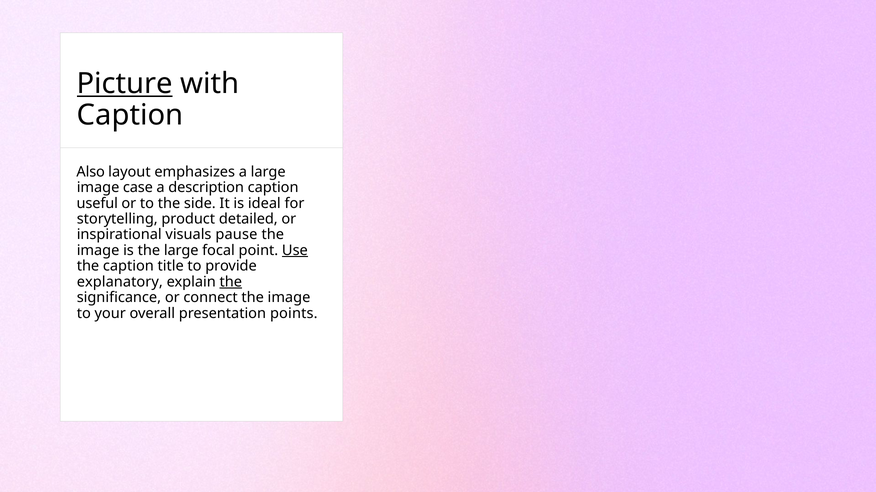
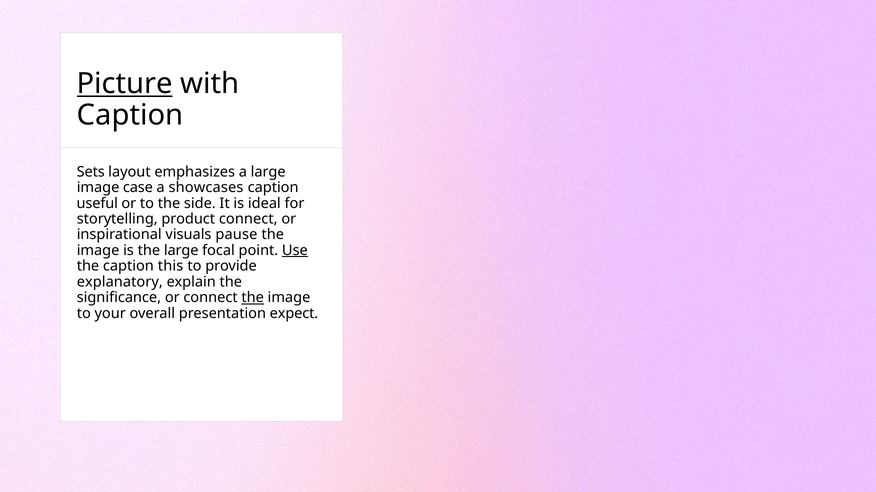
Also: Also -> Sets (91, 172)
description: description -> showcases (206, 188)
product detailed: detailed -> connect (248, 219)
title: title -> this (171, 267)
the underline: present -> none (231, 282)
the underline: none -> present (253, 298)
points: points -> expect (294, 314)
